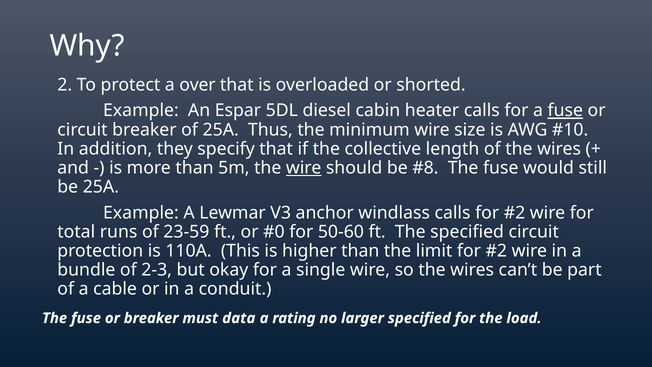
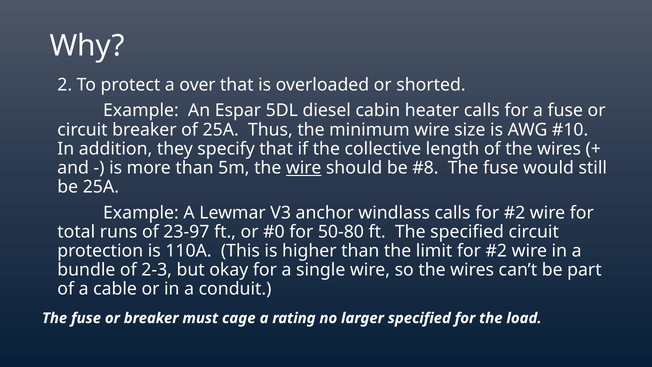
fuse underline: present -> none (565, 111)
23-59: 23-59 -> 23-97 (186, 232)
50-60: 50-60 -> 50-80 (341, 232)
data: data -> cage (239, 318)
